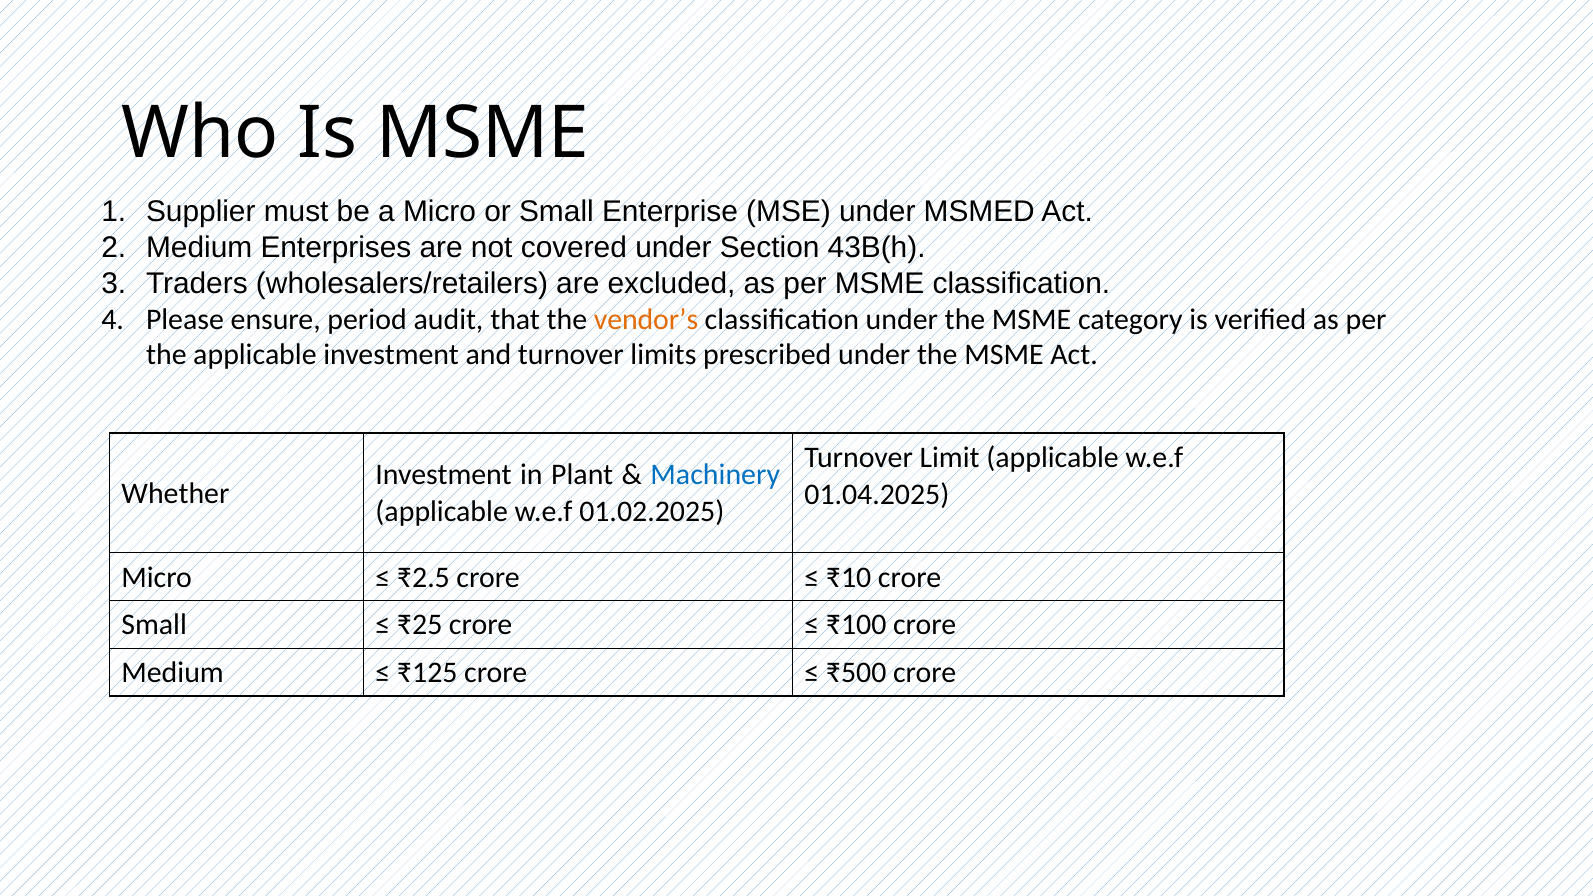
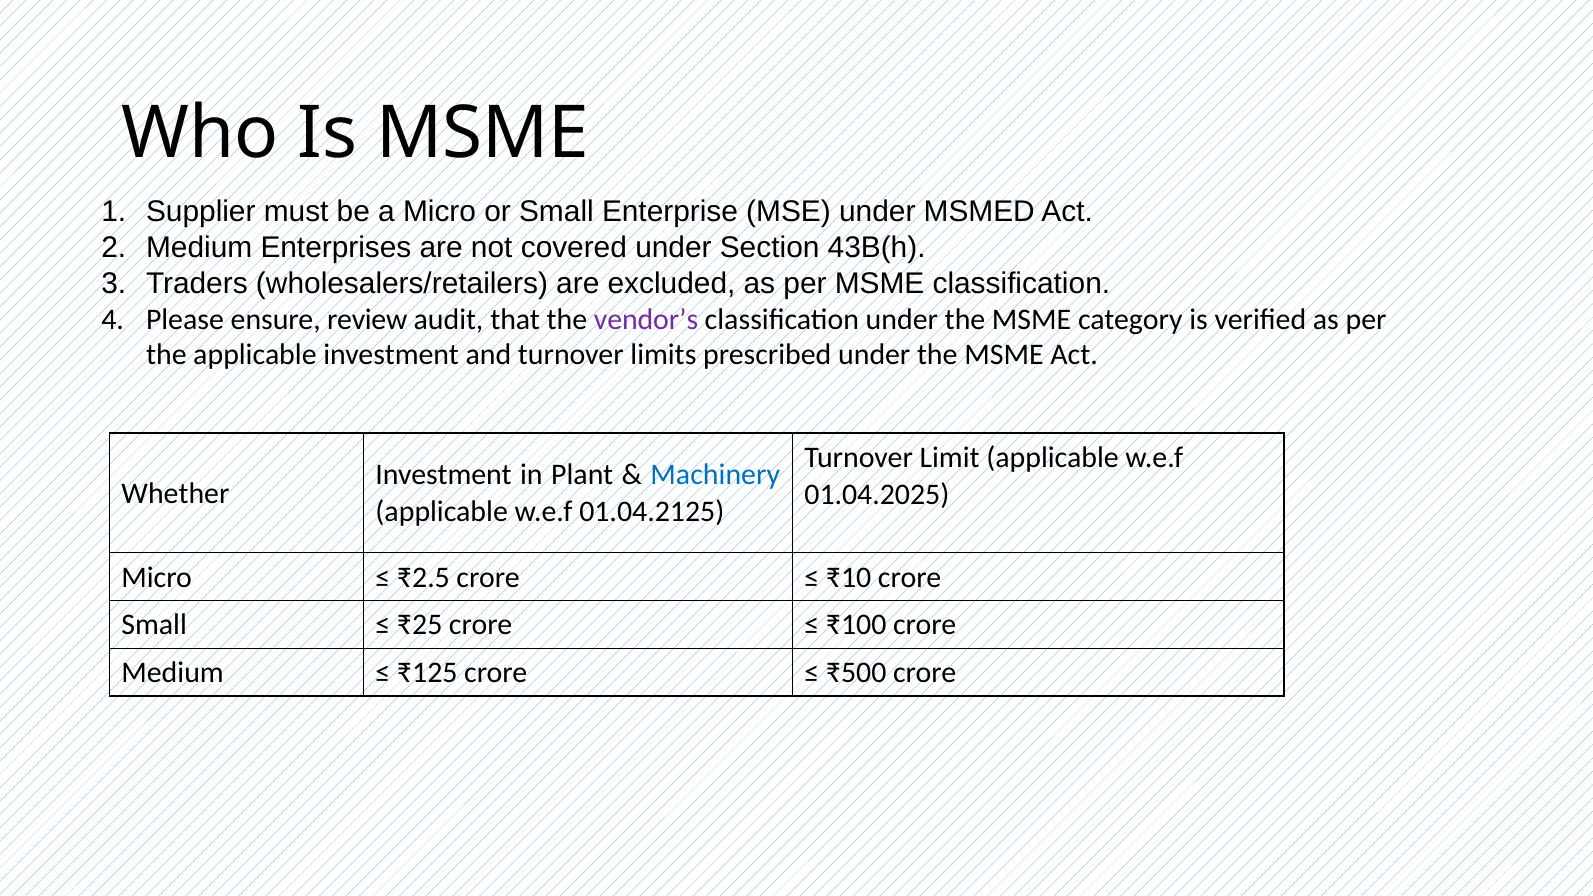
period: period -> review (367, 319)
vendor’s colour: orange -> purple (646, 319)
01.02.2025: 01.02.2025 -> 01.04.2125 (652, 512)
